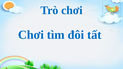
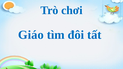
Chơi: Chơi -> Giáo (31, 35)
